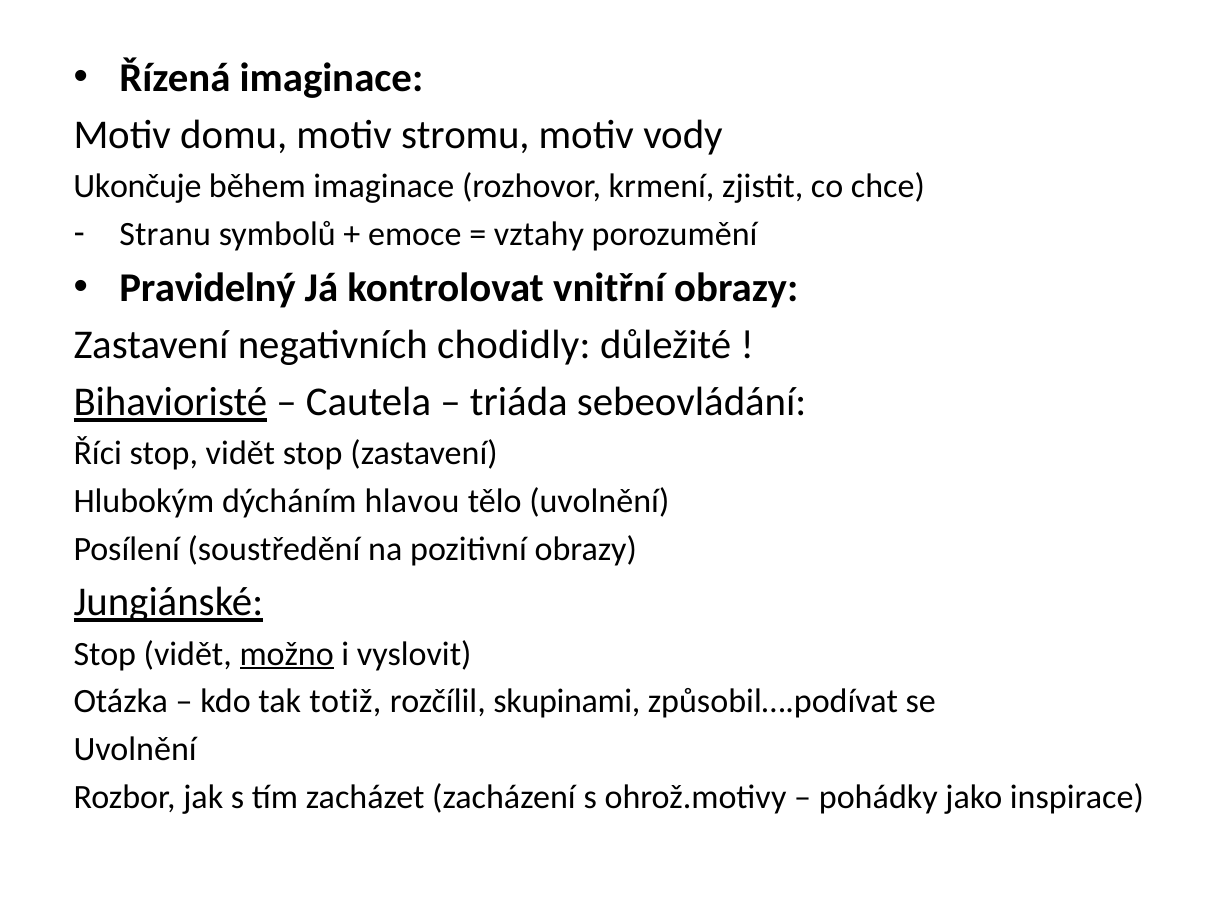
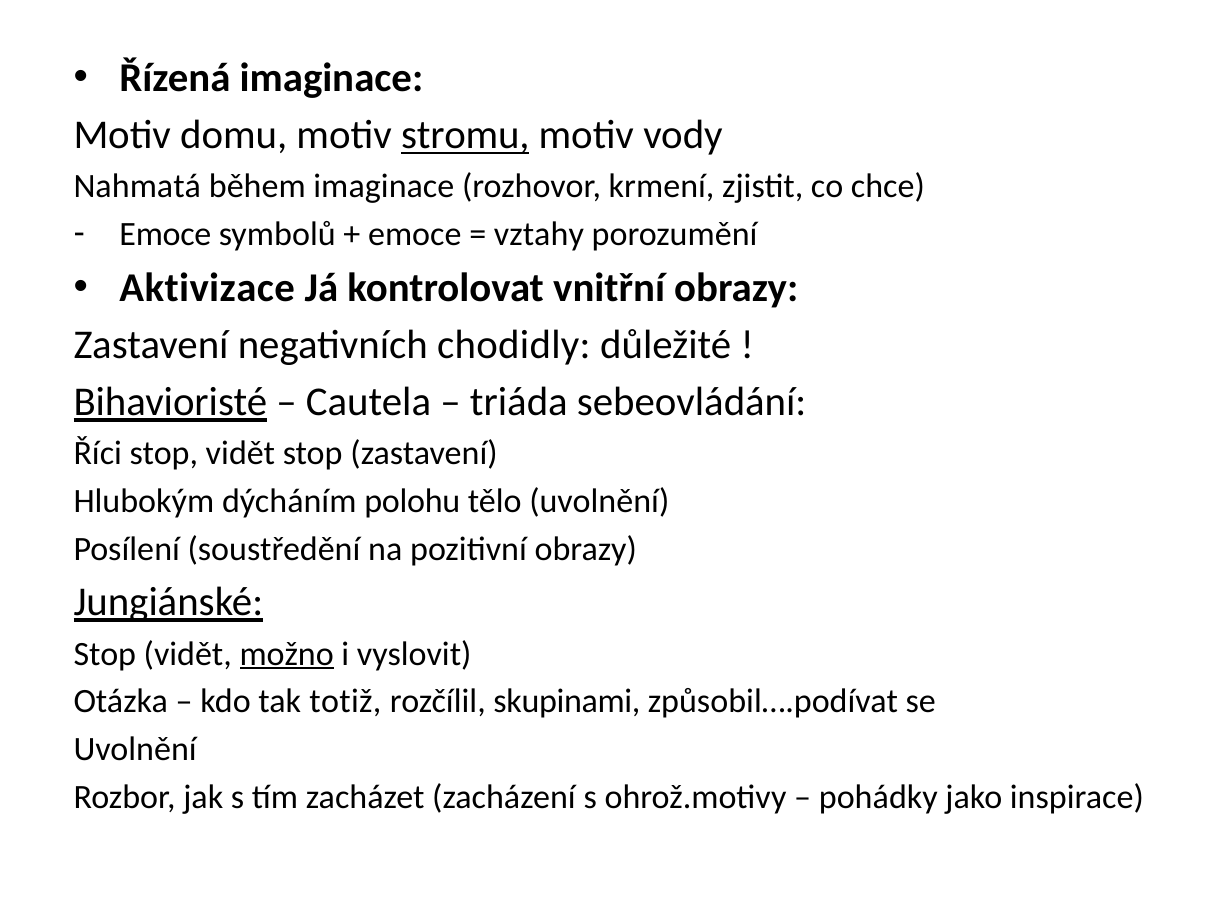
stromu underline: none -> present (465, 135)
Ukončuje: Ukončuje -> Nahmatá (137, 186)
Stranu: Stranu -> Emoce (165, 234)
Pravidelný: Pravidelný -> Aktivizace (207, 288)
hlavou: hlavou -> polohu (412, 501)
